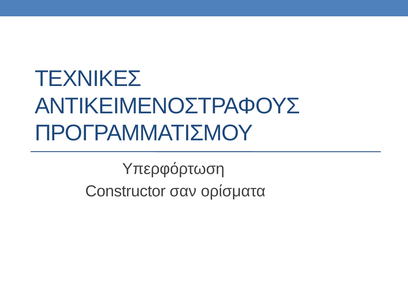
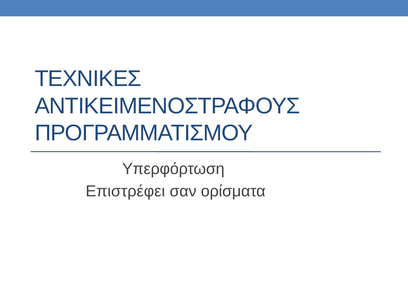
Constructor: Constructor -> Επιστρέφει (125, 191)
